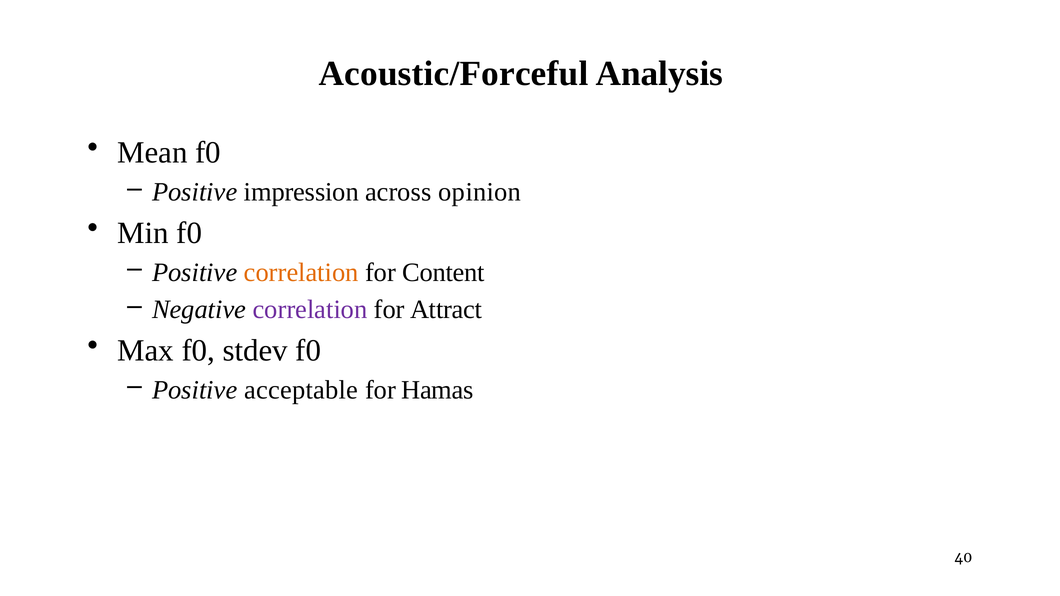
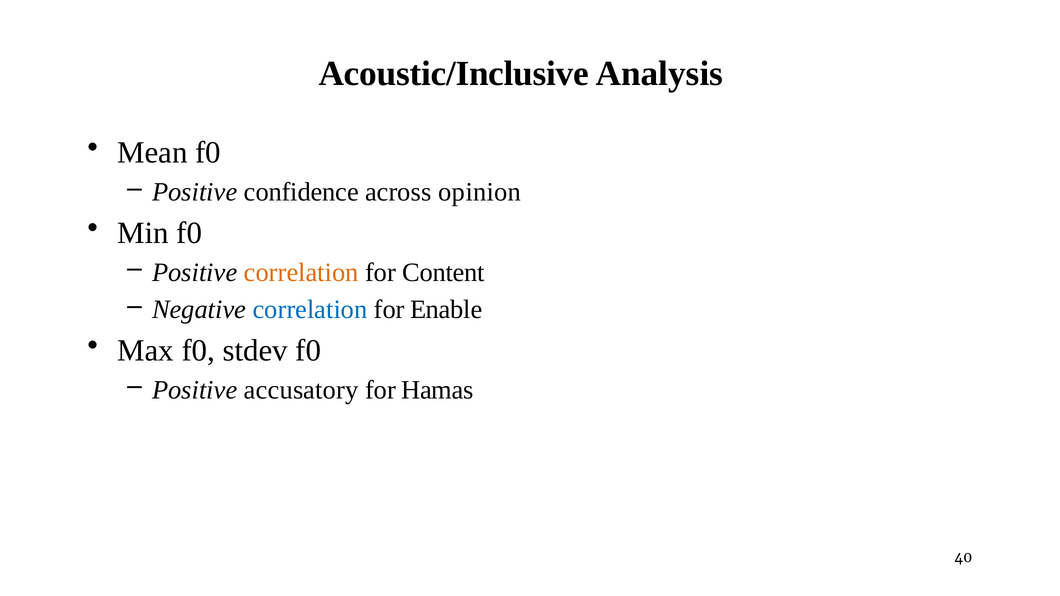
Acoustic/Forceful: Acoustic/Forceful -> Acoustic/Inclusive (454, 74)
impression: impression -> confidence (301, 192)
correlation colour: purple -> blue (310, 310)
Attract: Attract -> Enable (446, 310)
acceptable: acceptable -> accusatory (301, 390)
